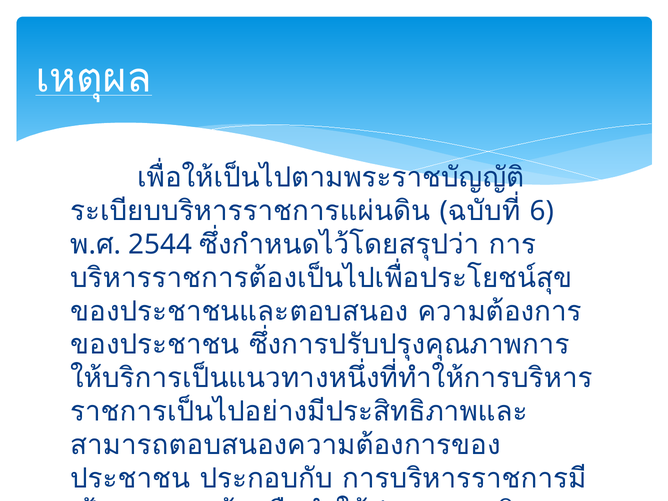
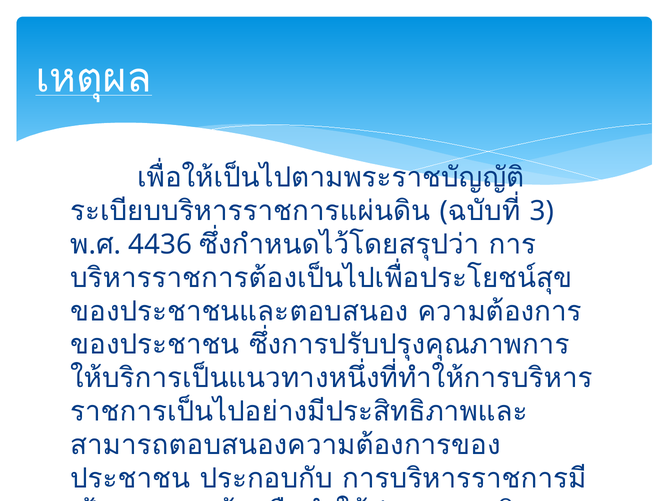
6: 6 -> 3 (542, 211)
2544: 2544 -> 4436 (160, 245)
